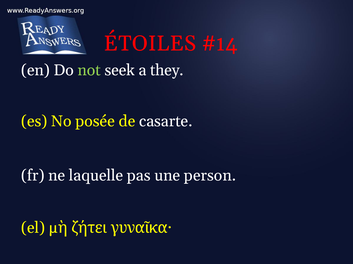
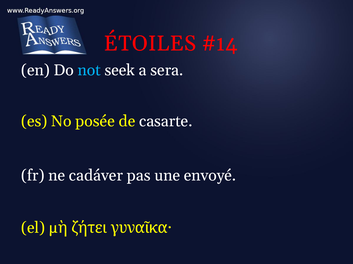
not colour: light green -> light blue (89, 70)
they: they -> sera (167, 70)
laquelle: laquelle -> cadáver (96, 176)
person: person -> envoyé (210, 176)
